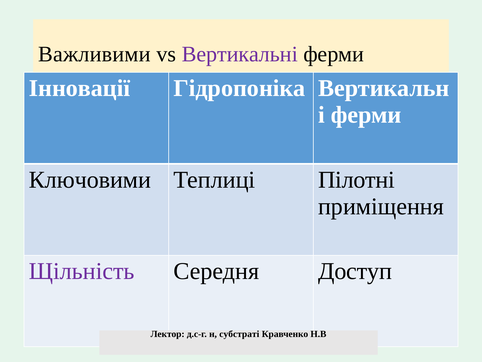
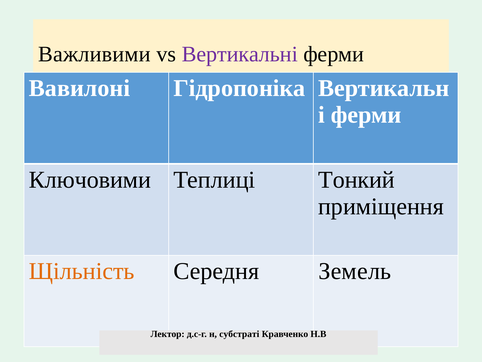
Інновації: Інновації -> Вавилоні (80, 88)
Пілотні: Пілотні -> Тонкий (356, 180)
Щільність colour: purple -> orange (82, 271)
Доступ: Доступ -> Земель (355, 271)
